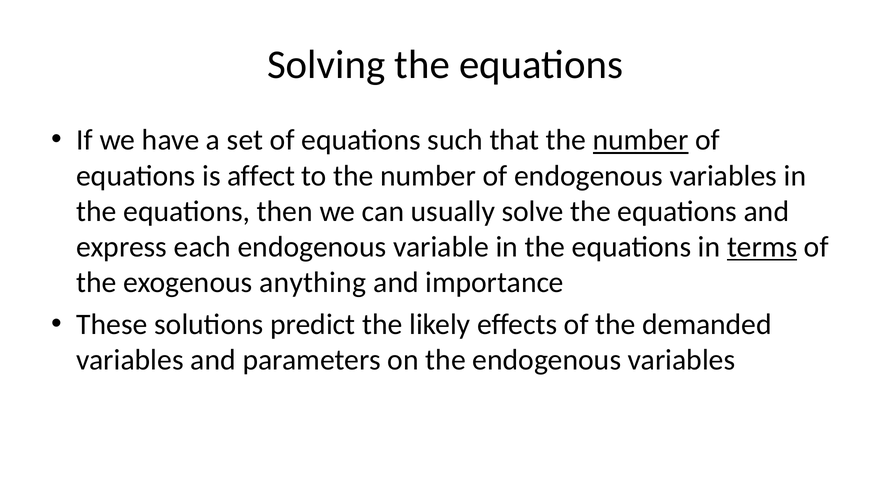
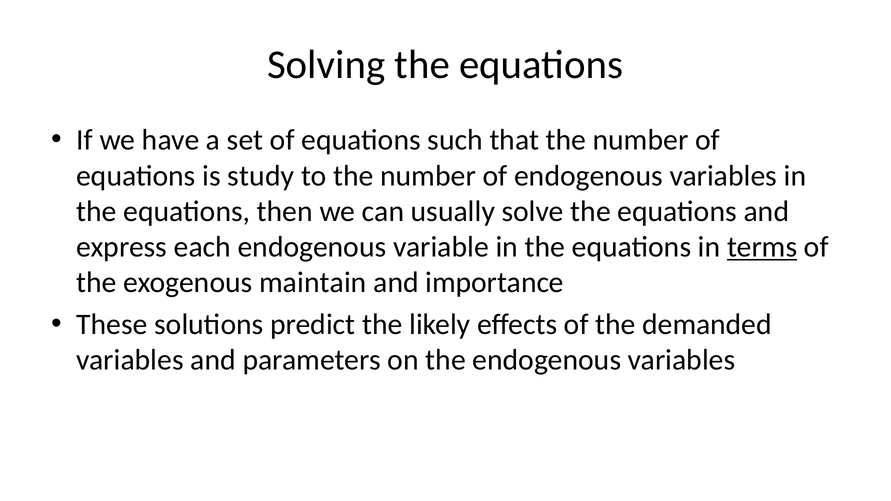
number underline: present -> none (641, 140)
affect: affect -> study (261, 176)
anything: anything -> maintain (313, 283)
